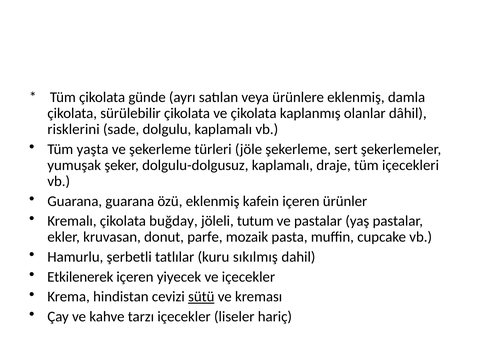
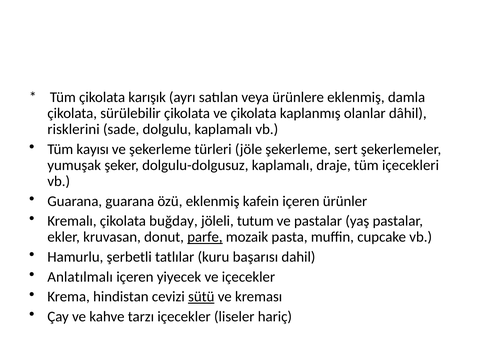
günde: günde -> karışık (147, 97)
yaşta: yaşta -> kayısı (93, 149)
parfe underline: none -> present (205, 237)
sıkılmış: sıkılmış -> başarısı (255, 257)
Etkilenerek: Etkilenerek -> Anlatılmalı (80, 277)
